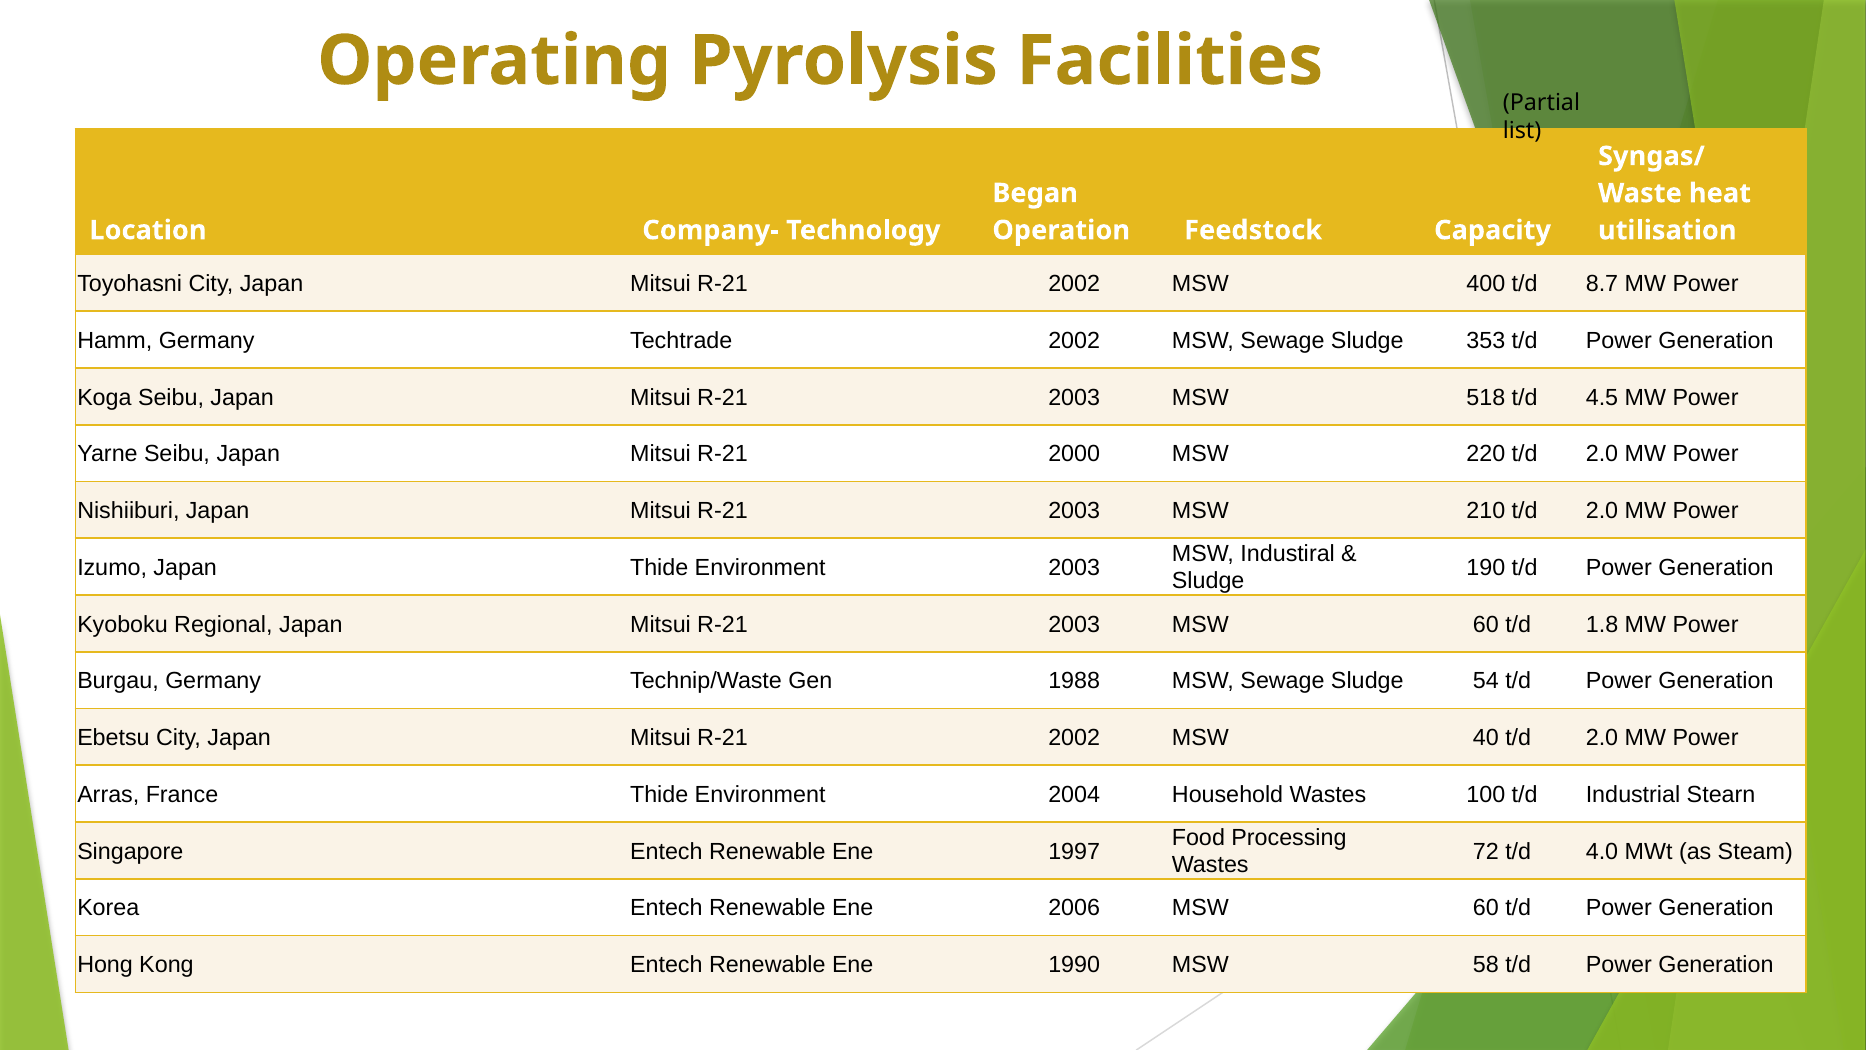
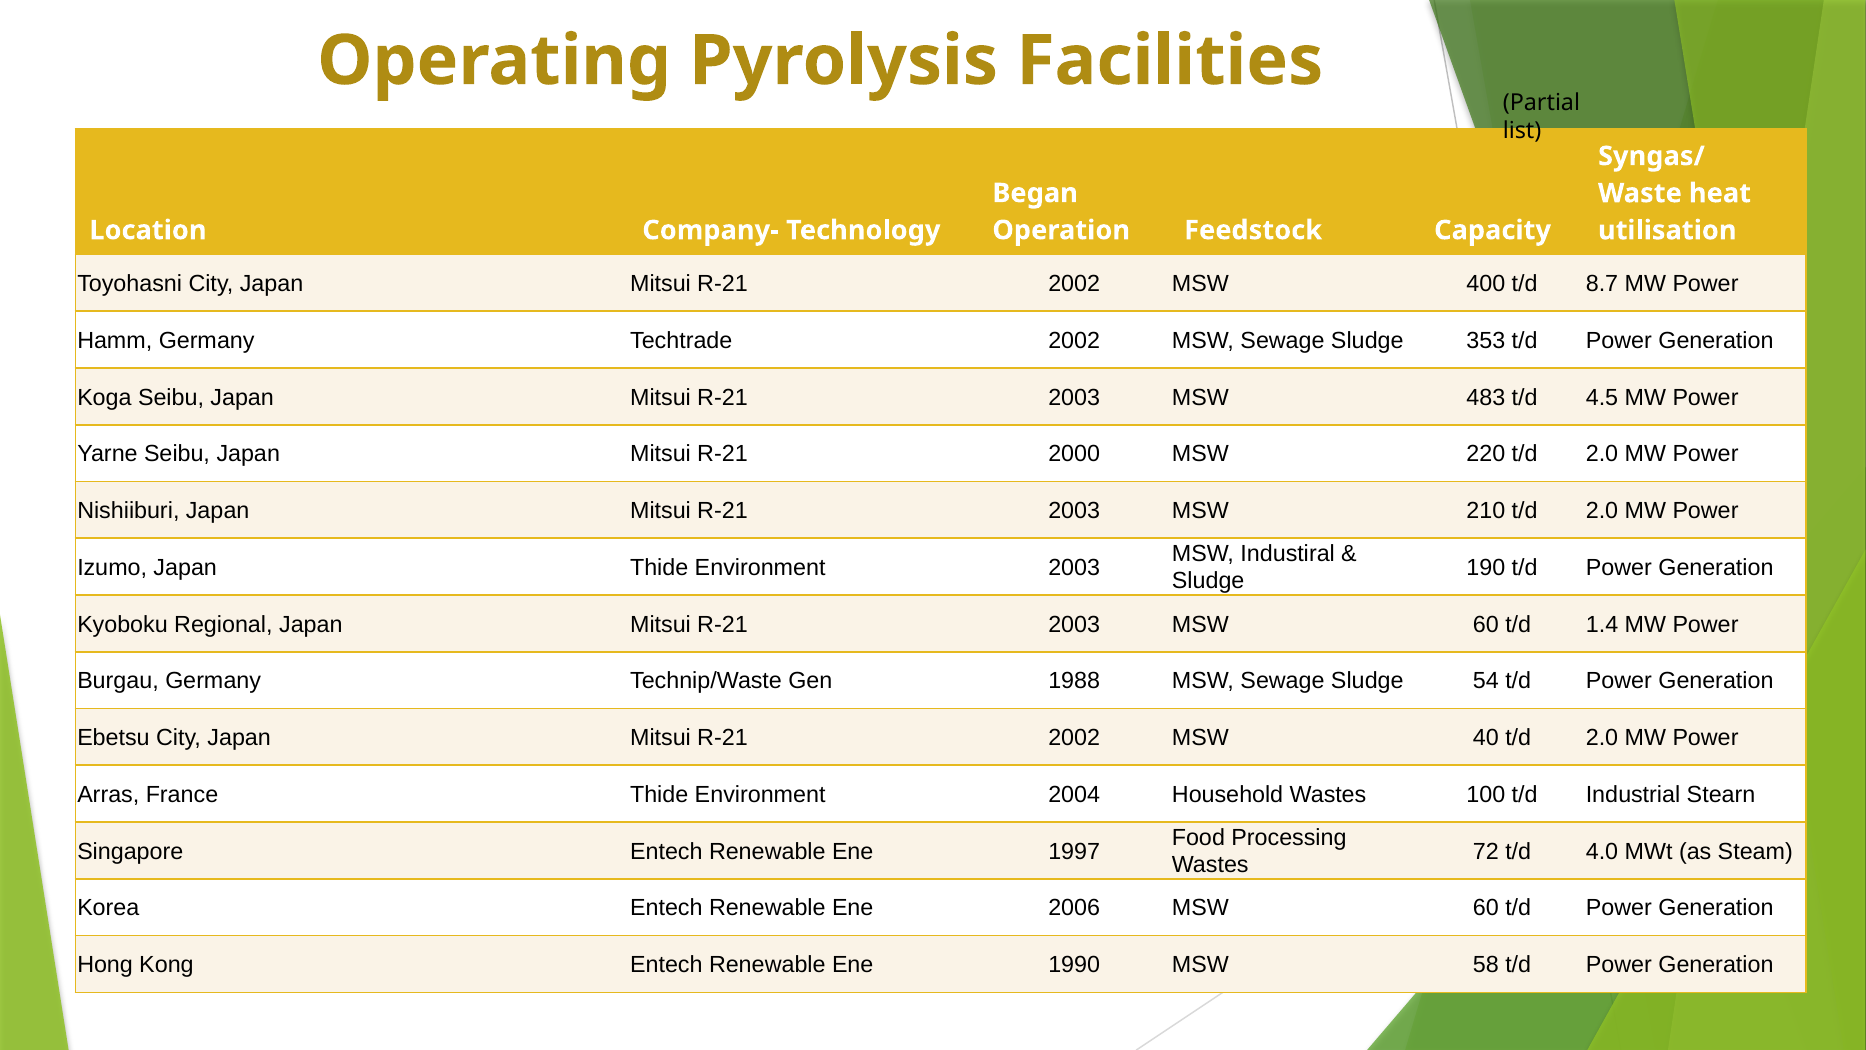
518: 518 -> 483 (1486, 397)
1.8: 1.8 -> 1.4 (1602, 624)
